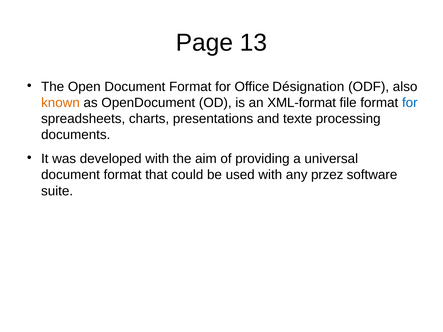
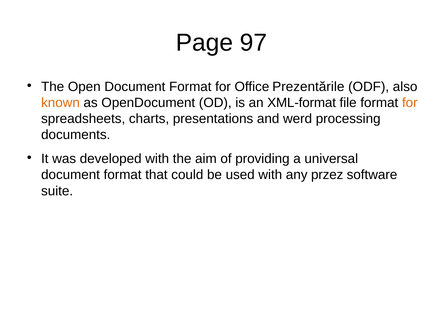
13: 13 -> 97 (253, 43)
Désignation: Désignation -> Prezentările (308, 87)
for colour: blue -> orange (410, 103)
texte: texte -> werd (298, 119)
